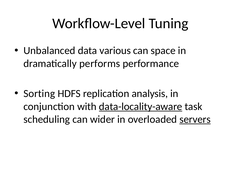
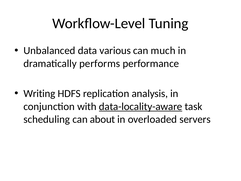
space: space -> much (163, 51)
Sorting: Sorting -> Writing (39, 93)
wider: wider -> about (103, 119)
servers underline: present -> none (195, 119)
